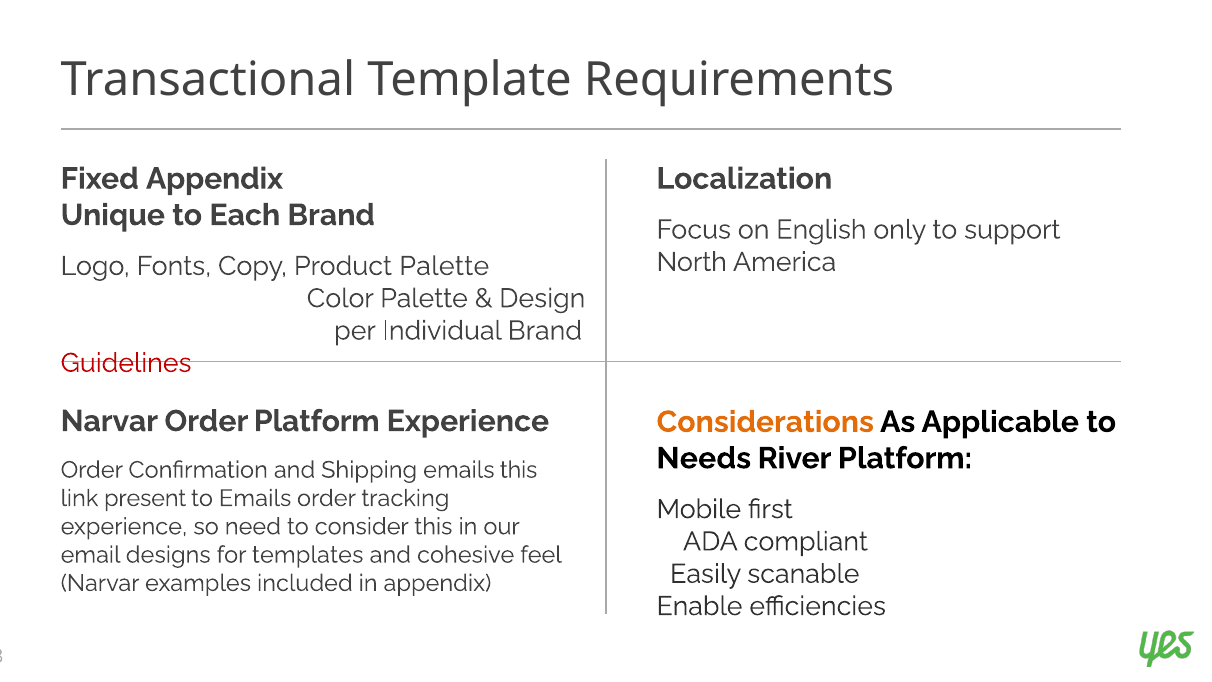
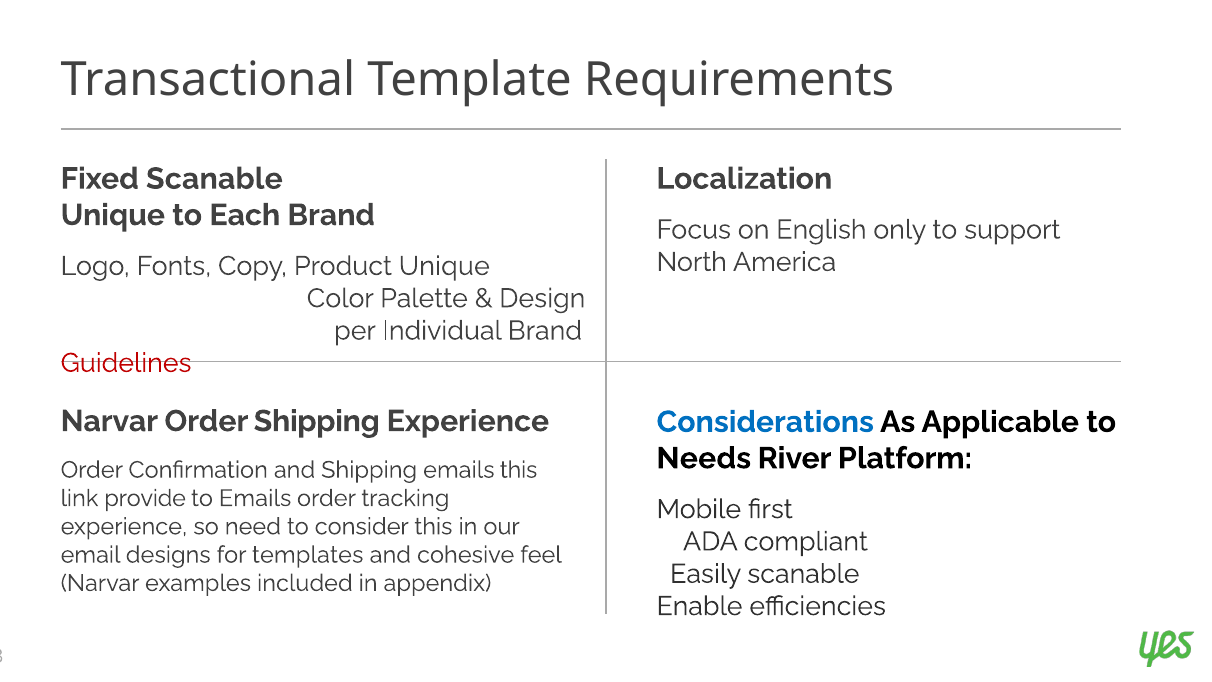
Fixed Appendix: Appendix -> Scanable (214, 179)
Product Palette: Palette -> Unique (444, 266)
Order Platform: Platform -> Shipping (317, 421)
Considerations colour: orange -> blue (765, 422)
present: present -> provide (145, 498)
